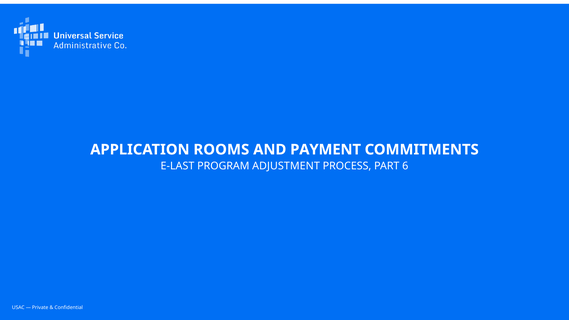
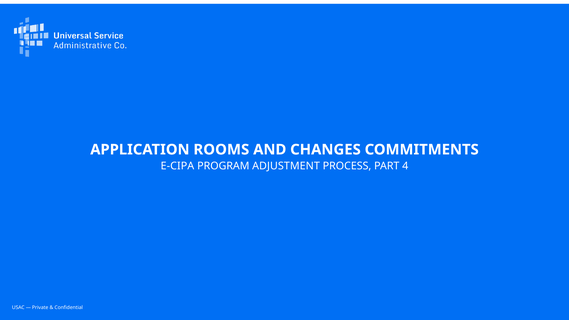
PAYMENT: PAYMENT -> CHANGES (325, 150)
E-LAST: E-LAST -> E-CIPA (177, 166)
6: 6 -> 4 (405, 166)
